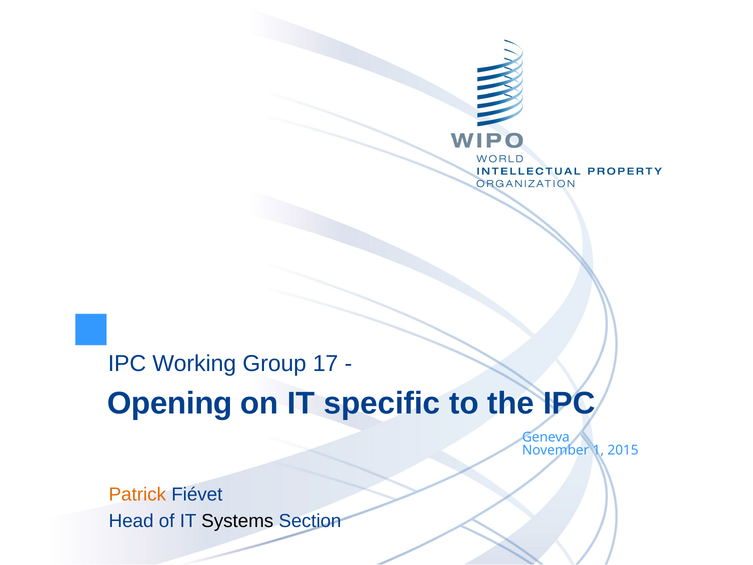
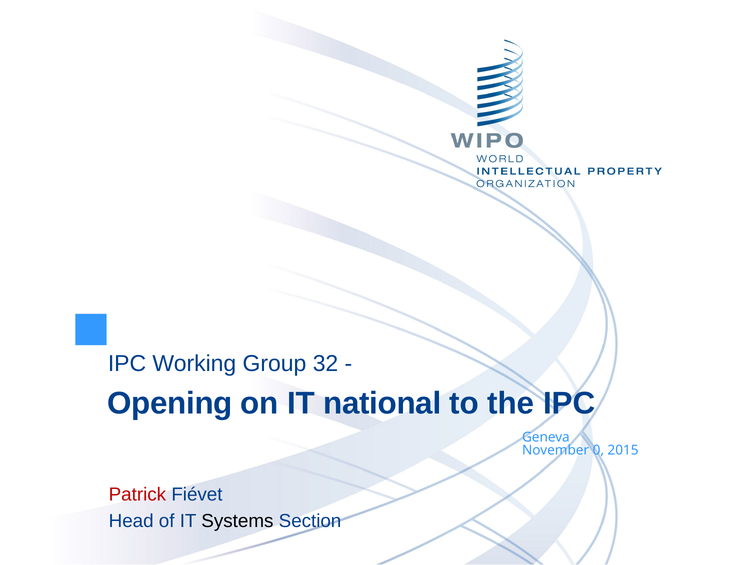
17: 17 -> 32 (326, 364)
specific: specific -> national (382, 403)
1: 1 -> 0 (598, 450)
Patrick colour: orange -> red (137, 494)
